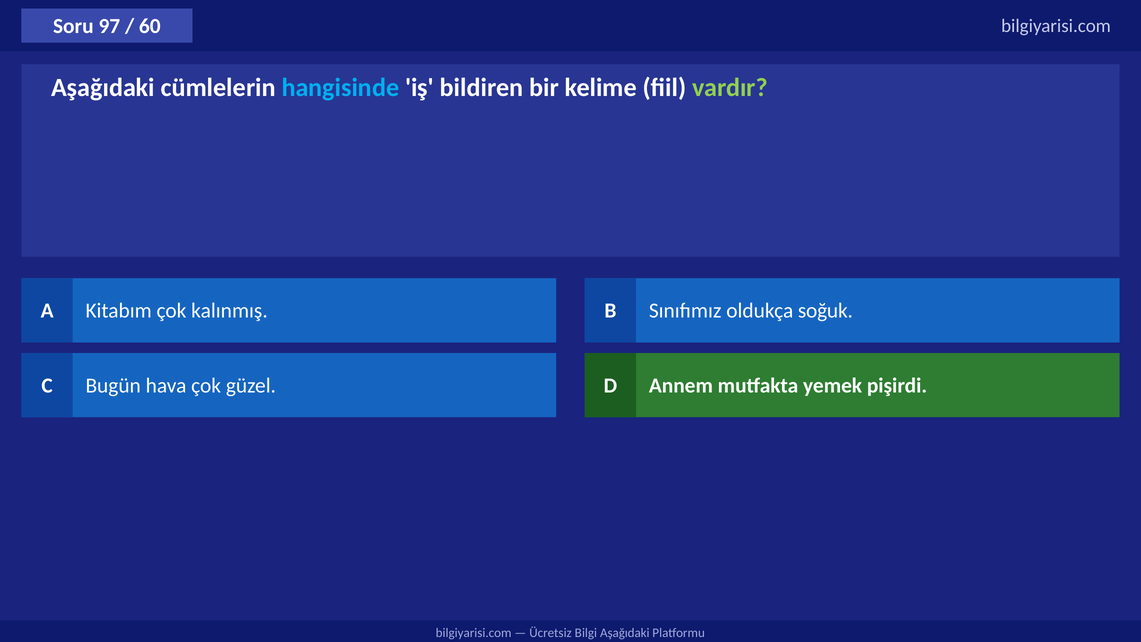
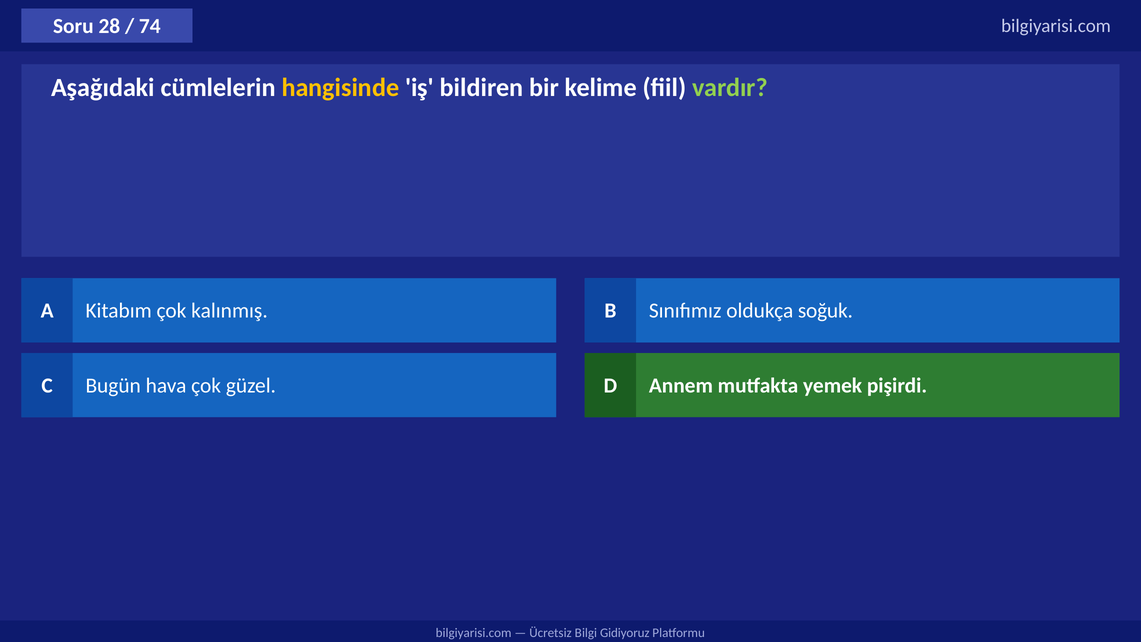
97: 97 -> 28 (109, 26)
60: 60 -> 74 (150, 26)
hangisinde colour: light blue -> yellow (340, 88)
Bilgi Aşağıdaki: Aşağıdaki -> Gidiyoruz (625, 633)
